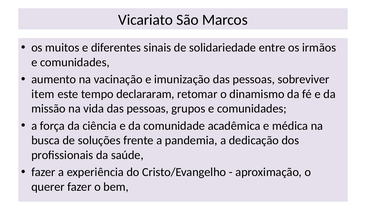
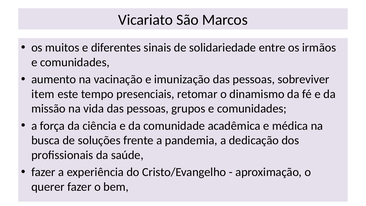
declararam: declararam -> presenciais (145, 94)
